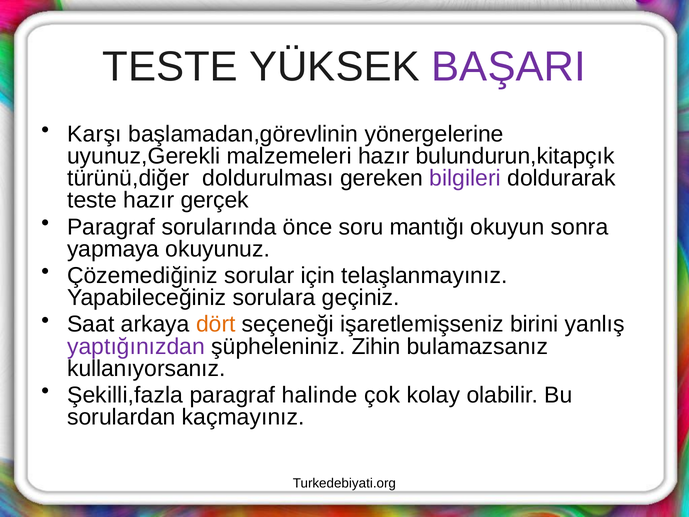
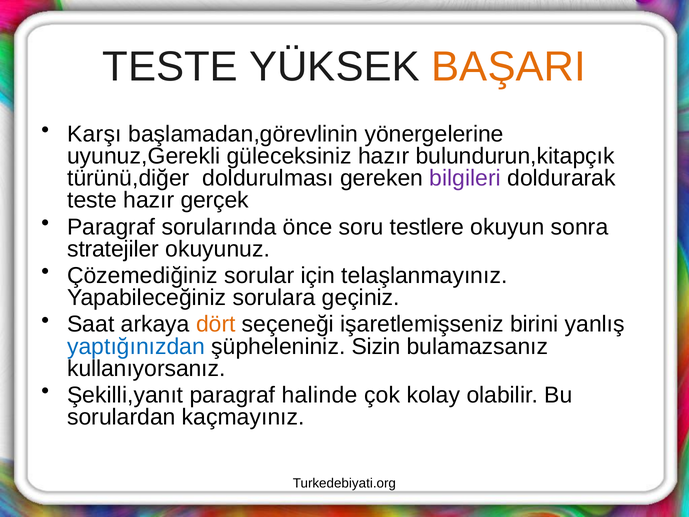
BAŞARI colour: purple -> orange (509, 67)
malzemeleri: malzemeleri -> güleceksiniz (289, 156)
mantığı: mantığı -> testlere (427, 227)
yapmaya: yapmaya -> stratejiler (113, 249)
yaptığınızdan colour: purple -> blue (136, 346)
Zihin: Zihin -> Sizin (376, 346)
Şekilli,fazla: Şekilli,fazla -> Şekilli,yanıt (125, 395)
